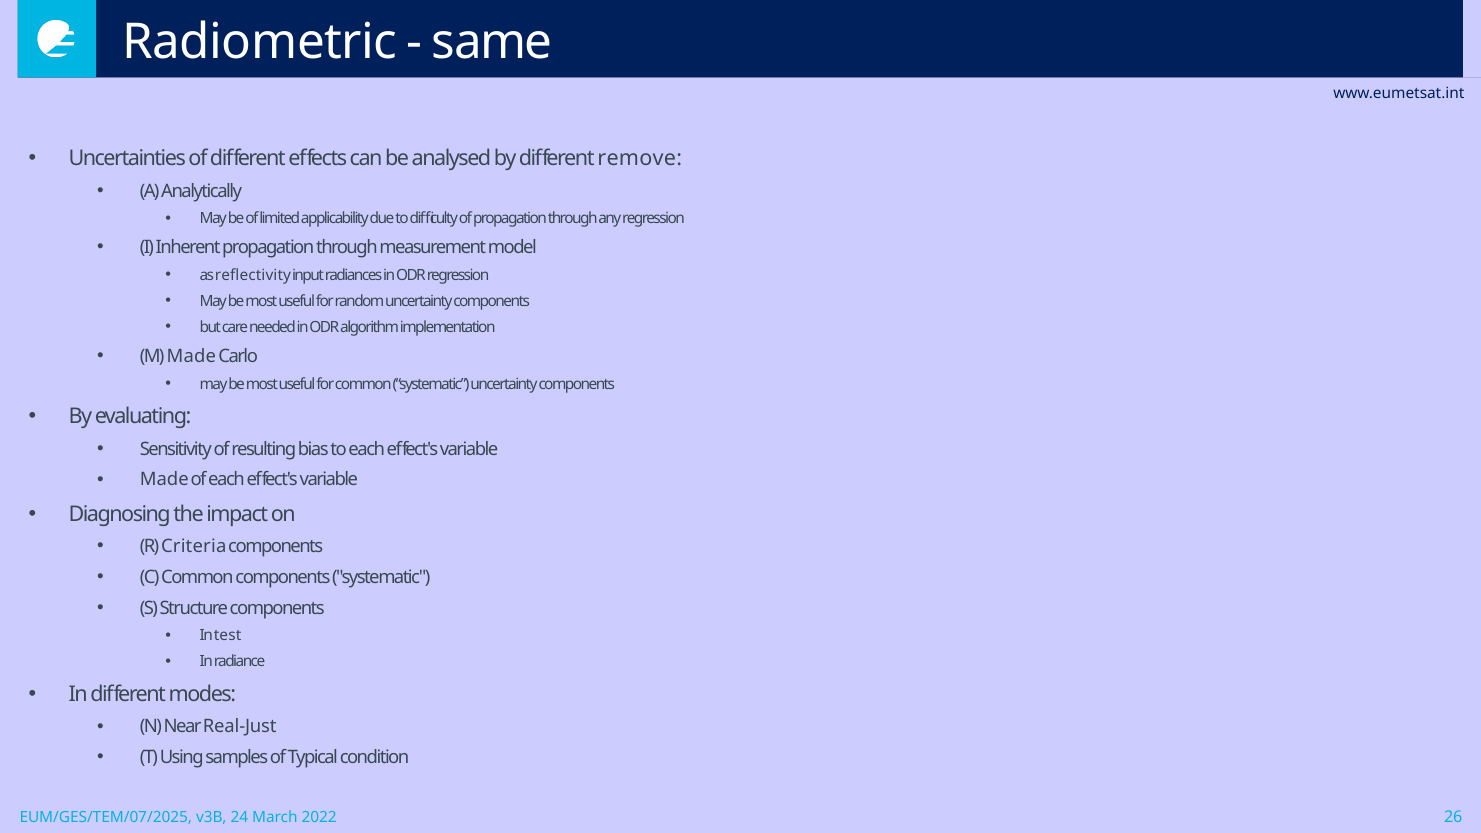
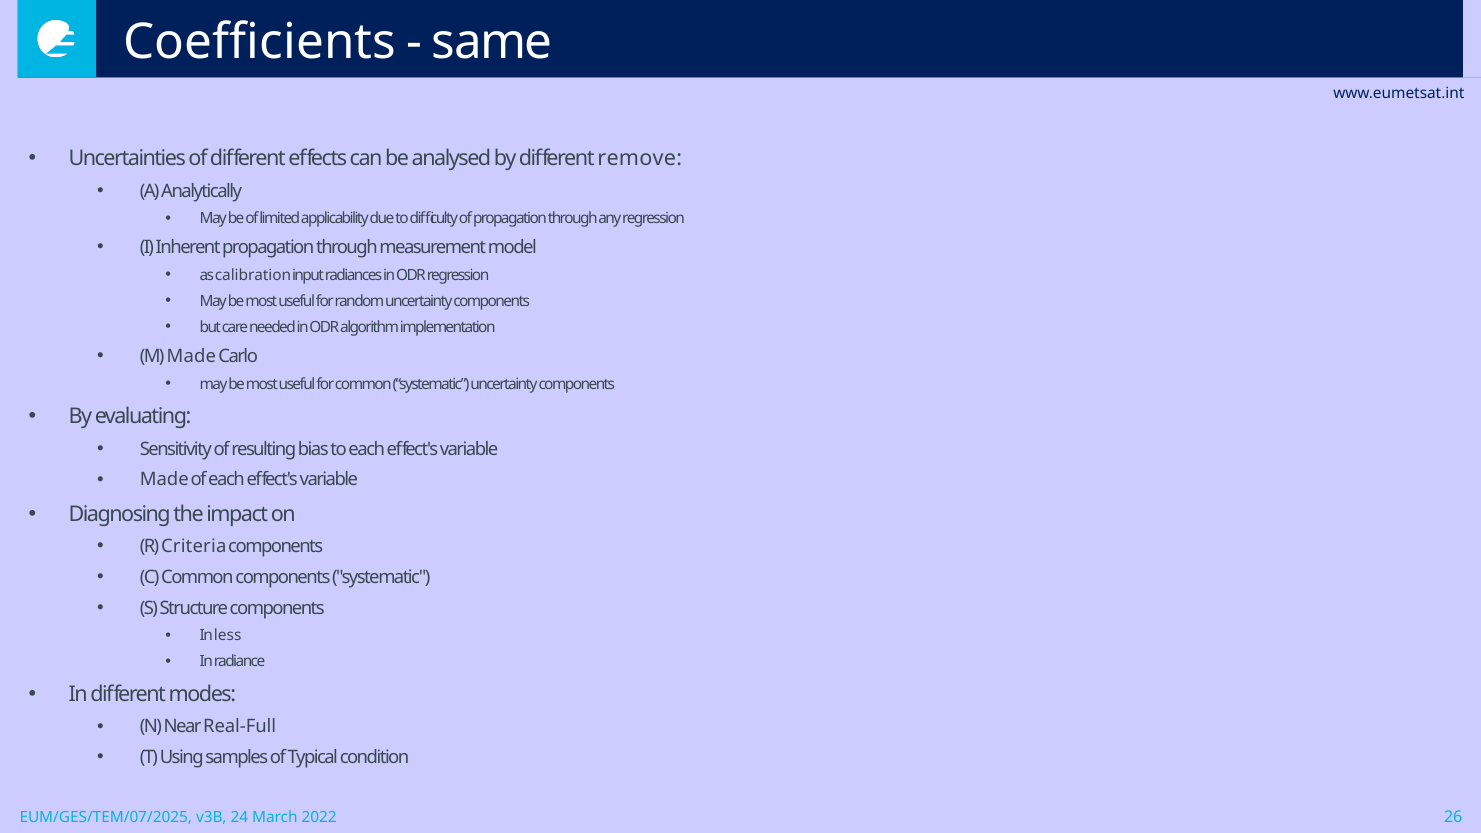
Radiometric: Radiometric -> Coefficients (260, 42)
reflectivity: reflectivity -> calibration (253, 275)
test: test -> less (228, 636)
Real-Just: Real-Just -> Real-Full (240, 727)
